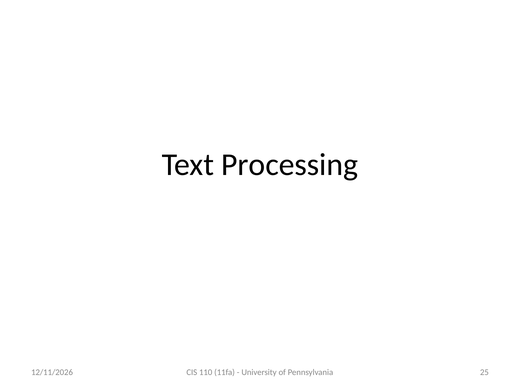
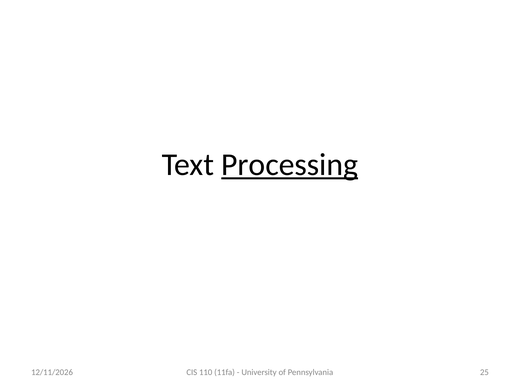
Processing underline: none -> present (290, 165)
